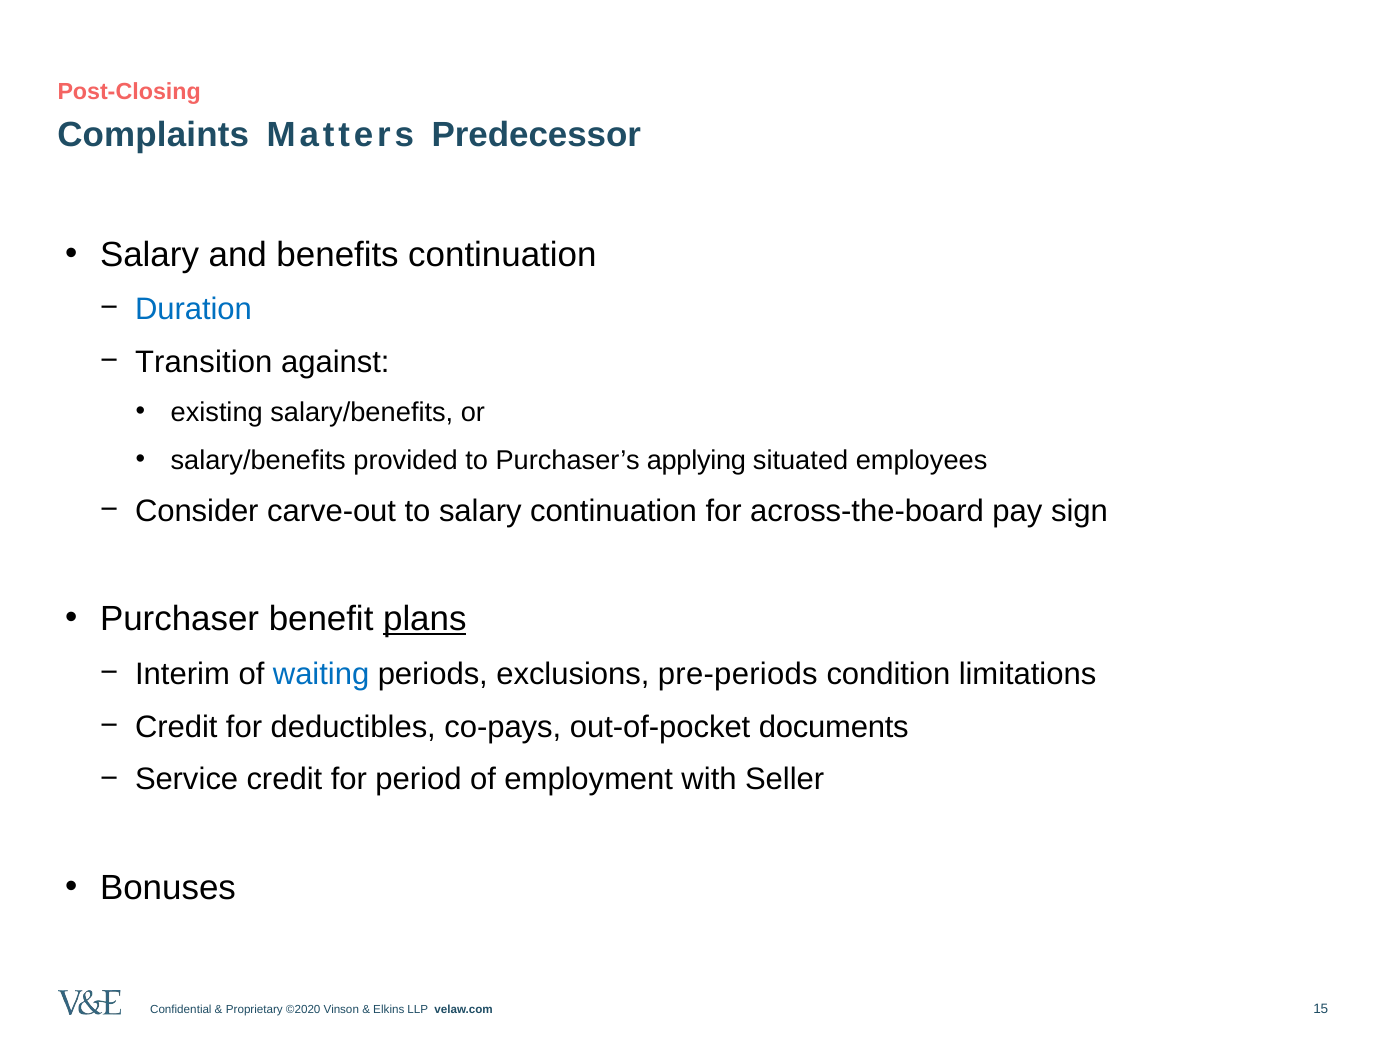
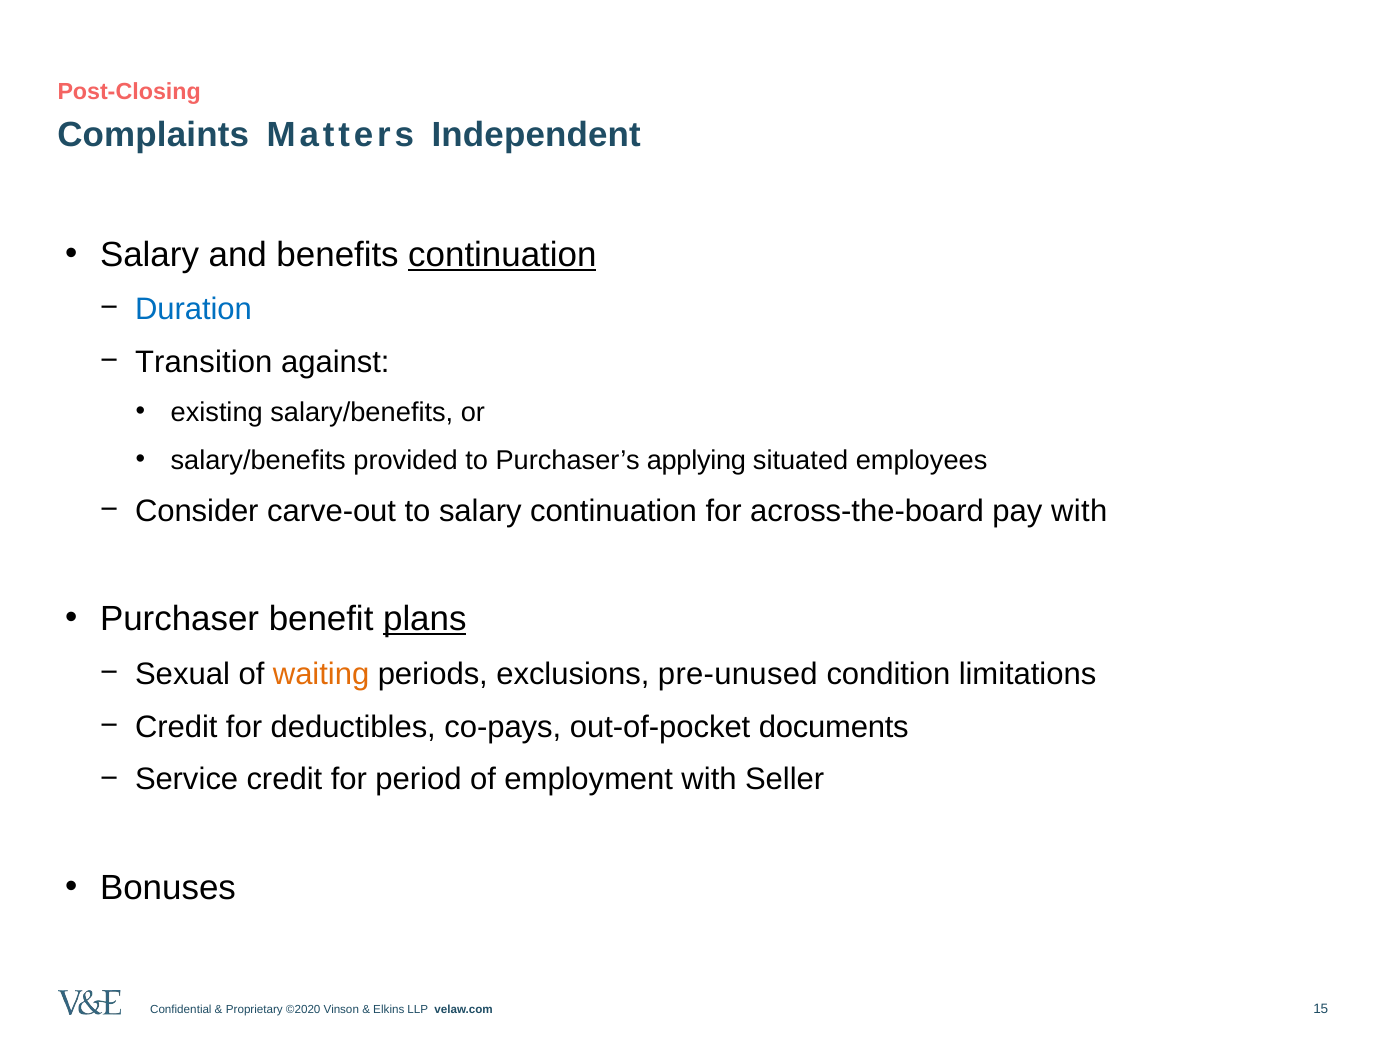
Predecessor: Predecessor -> Independent (536, 135)
continuation underline: none -> present (502, 255)
pay sign: sign -> with (1079, 511)
Interim: Interim -> Sexual (183, 674)
waiting colour: blue -> orange (321, 674)
pre-periods: pre-periods -> pre-unused (738, 674)
